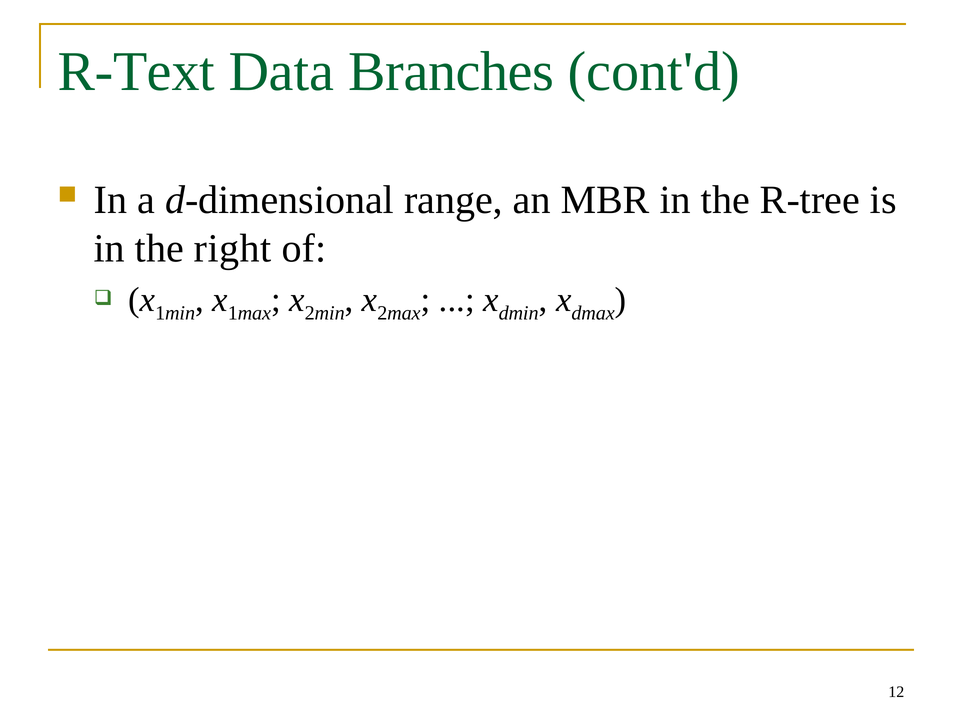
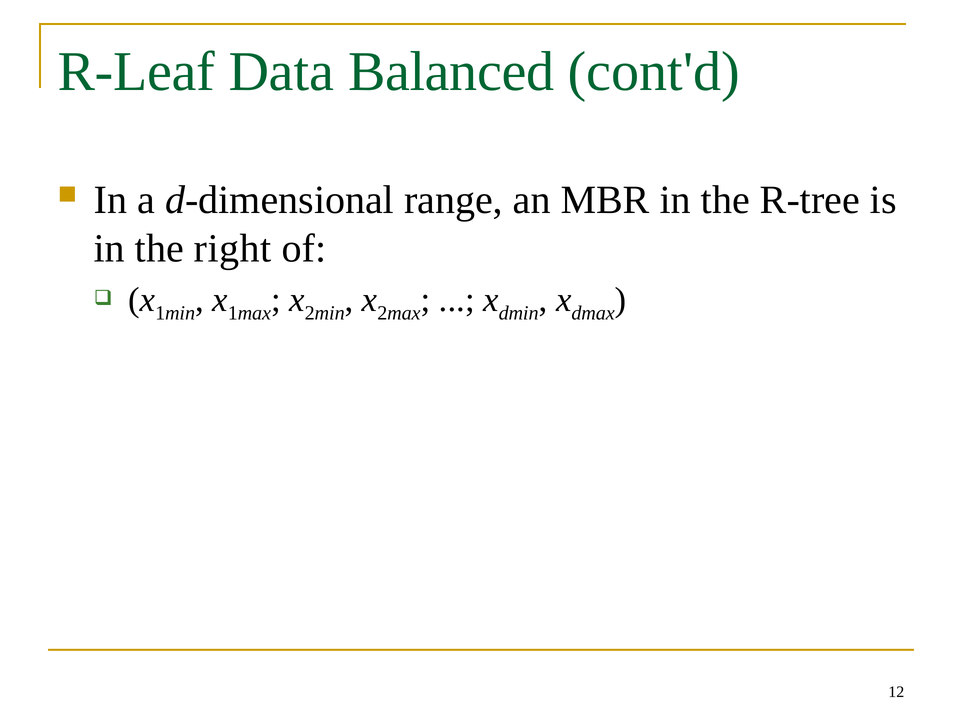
R-Text: R-Text -> R-Leaf (136, 72)
Branches: Branches -> Balanced (451, 72)
